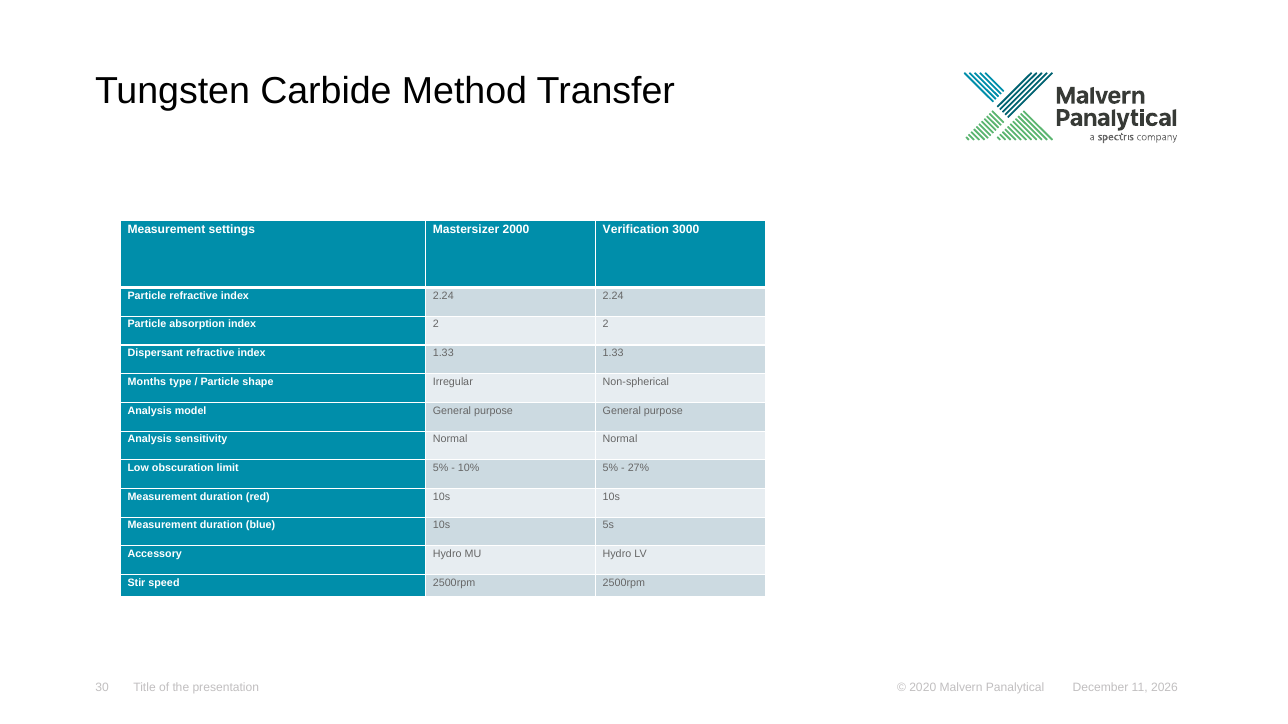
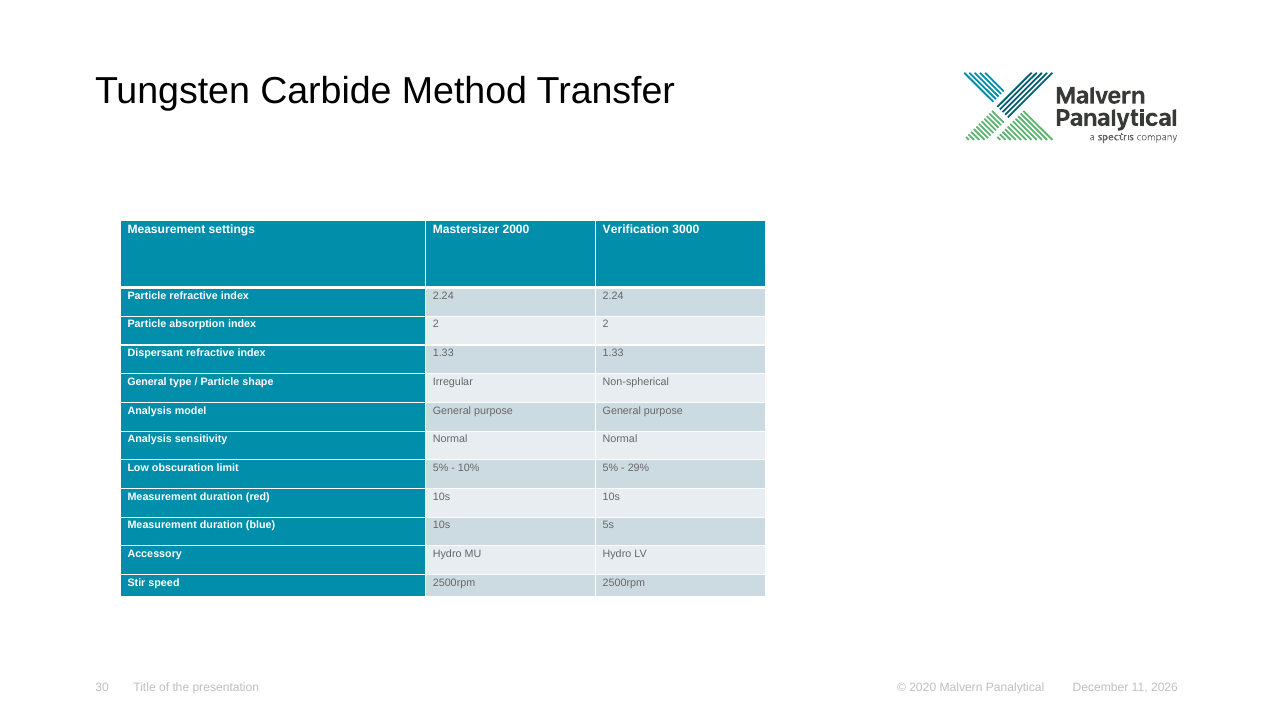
Months: Months -> General (147, 382)
27%: 27% -> 29% (639, 468)
